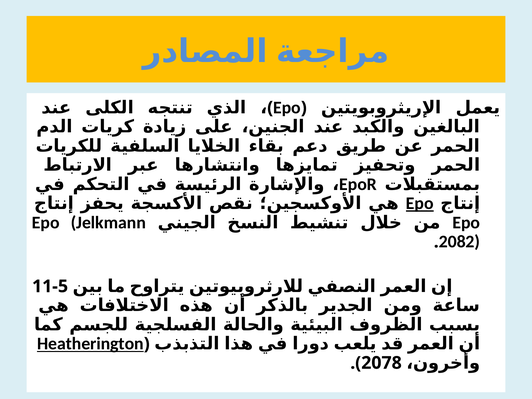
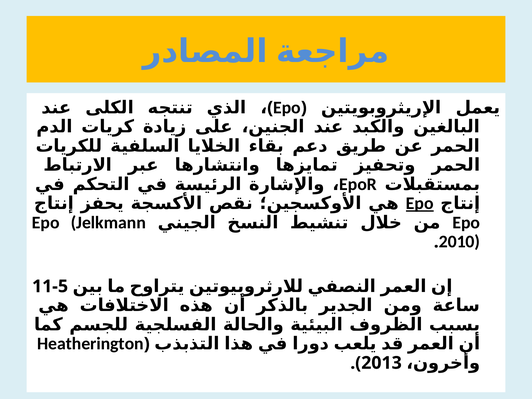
2082: 2082 -> 2010 (459, 242)
Heatherington underline: present -> none (90, 344)
2078: 2078 -> 2013 (381, 363)
